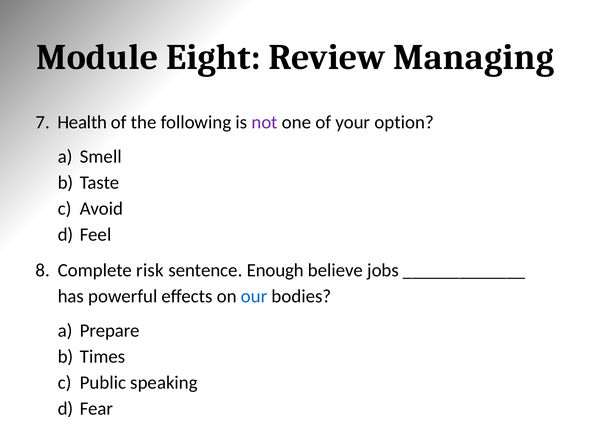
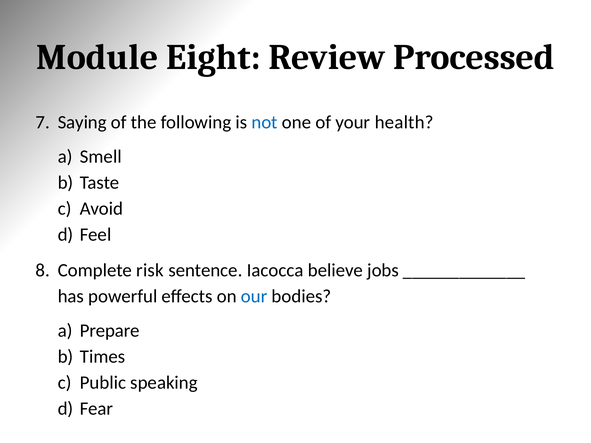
Managing: Managing -> Processed (474, 57)
Health: Health -> Saying (82, 122)
not colour: purple -> blue (265, 122)
option: option -> health (404, 122)
Enough: Enough -> Iacocca (275, 271)
